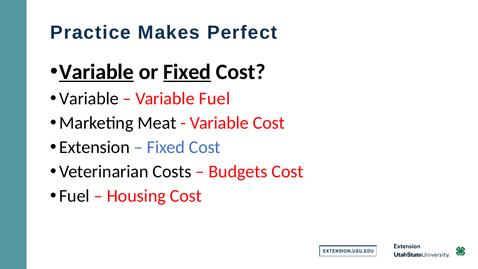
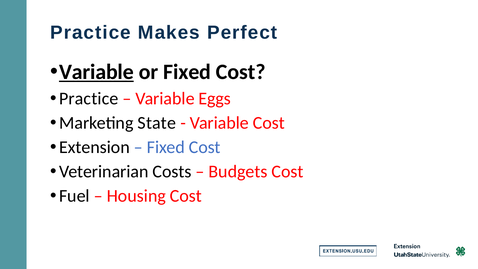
Fixed underline: present -> none (187, 72)
Variable: Variable -> Practice (89, 98)
Variable Fuel: Fuel -> Eggs (215, 98)
Meat: Meat -> State (157, 123)
